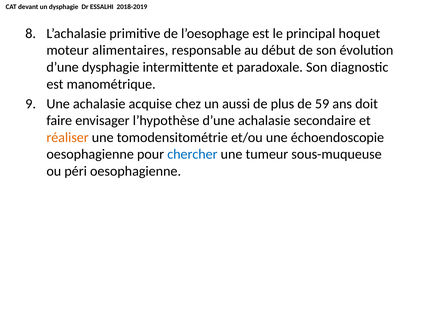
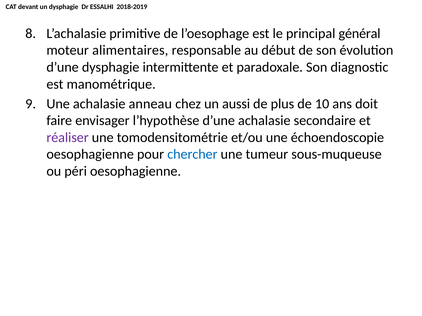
hoquet: hoquet -> général (360, 34)
acquise: acquise -> anneau (150, 104)
59: 59 -> 10 (322, 104)
réaliser colour: orange -> purple (68, 138)
